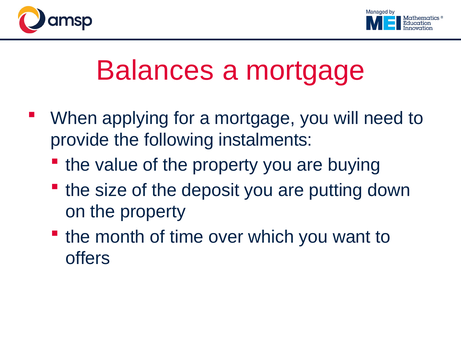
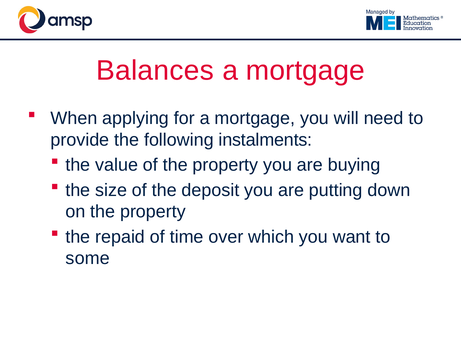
month: month -> repaid (120, 237)
offers: offers -> some (88, 258)
